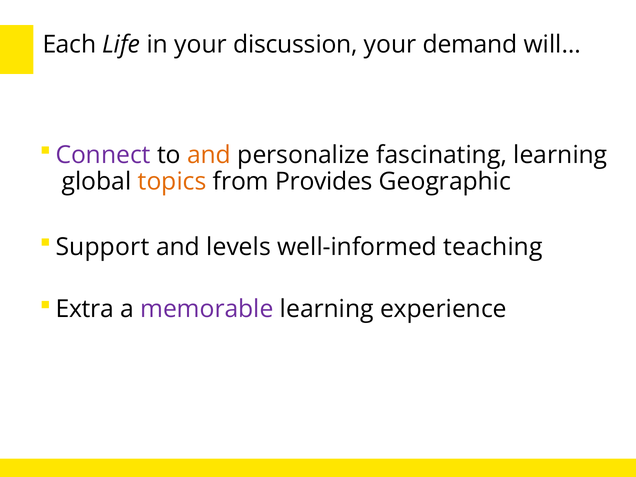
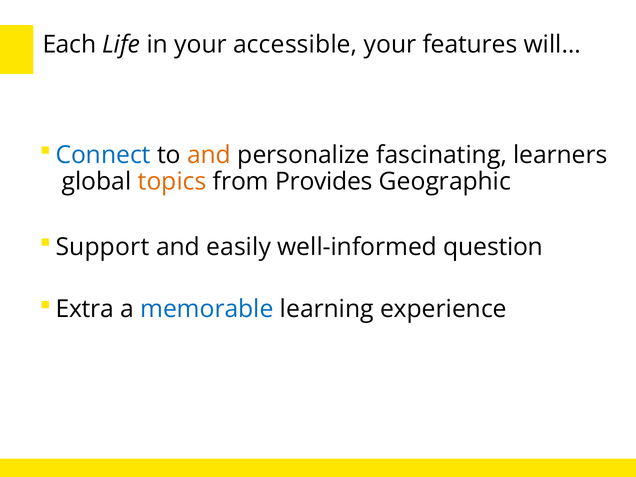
discussion: discussion -> accessible (295, 45)
demand: demand -> features (470, 45)
Connect colour: purple -> blue (103, 155)
fascinating learning: learning -> learners (560, 155)
levels: levels -> easily (239, 247)
teaching: teaching -> question (493, 247)
memorable colour: purple -> blue (207, 309)
